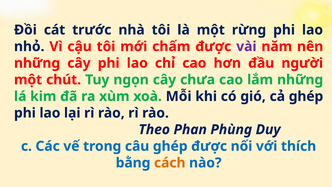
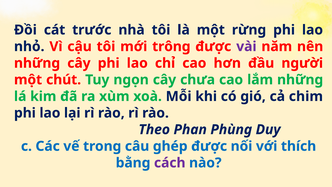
chấm: chấm -> trông (171, 46)
cả ghép: ghép -> chim (306, 96)
cách colour: orange -> purple (170, 163)
